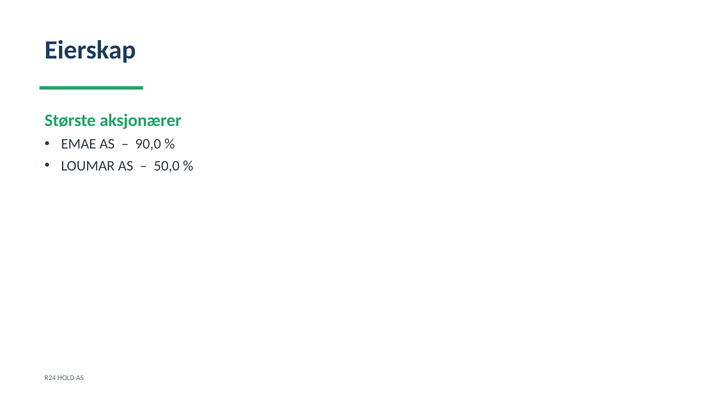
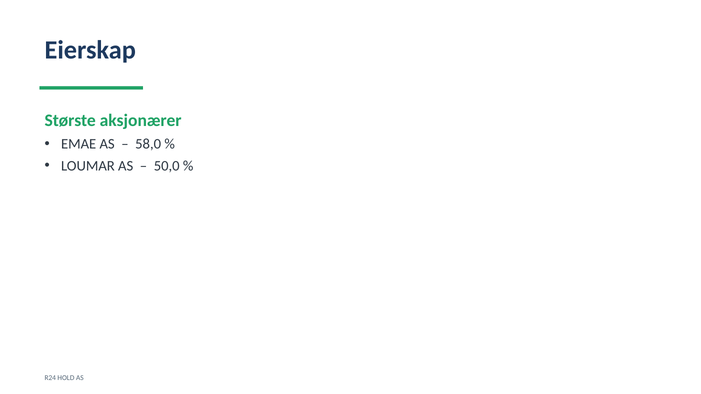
90,0: 90,0 -> 58,0 (148, 144)
